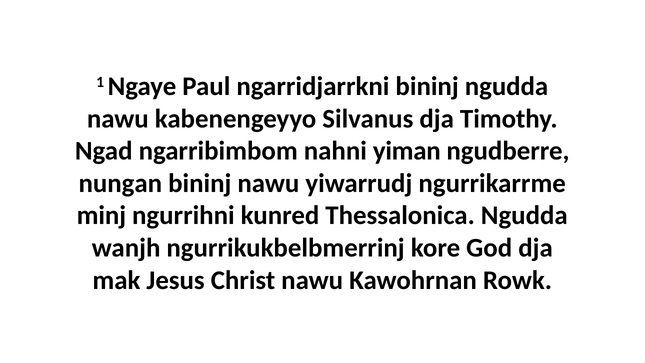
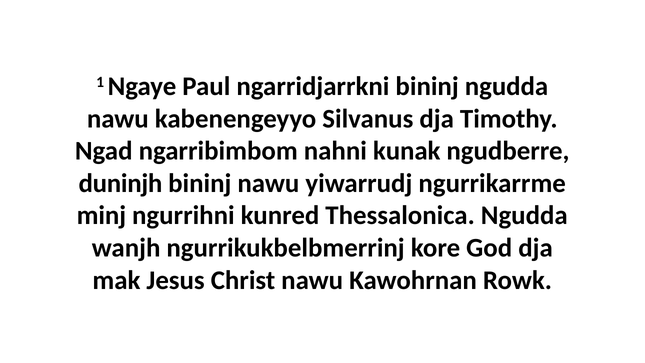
yiman: yiman -> kunak (407, 151)
nungan: nungan -> duninjh (120, 183)
